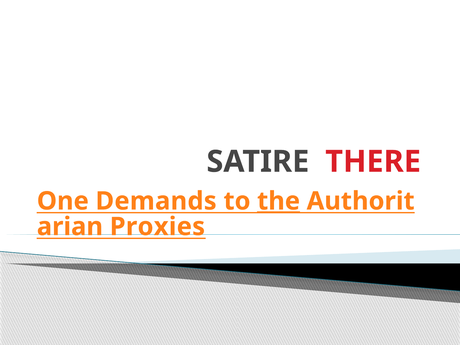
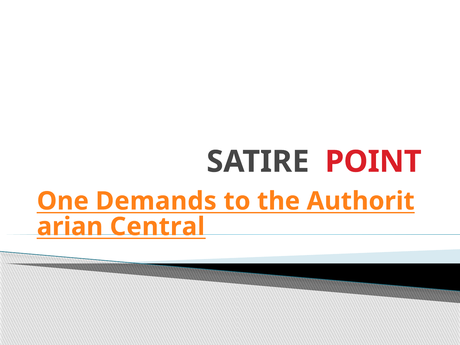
THERE: THERE -> POINT (373, 162)
the underline: present -> none (279, 201)
Proxies: Proxies -> Central (157, 227)
